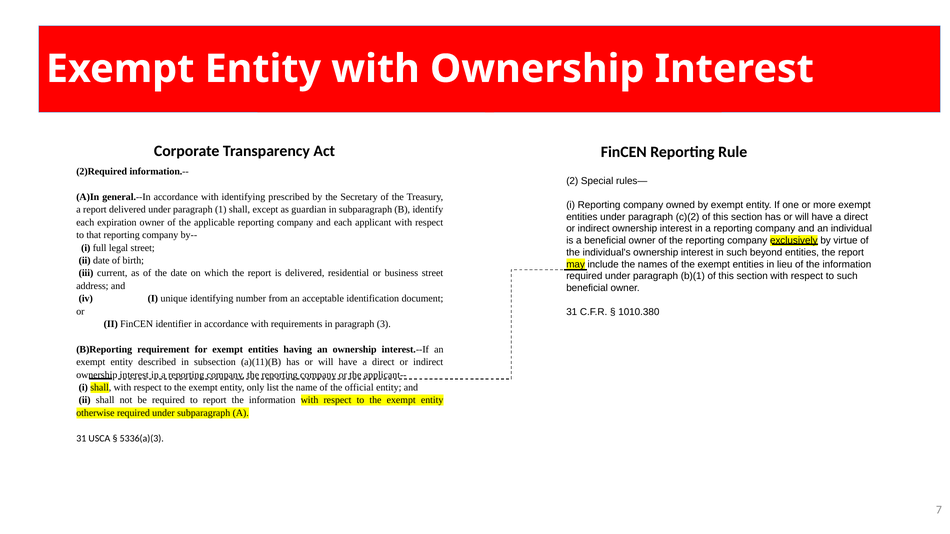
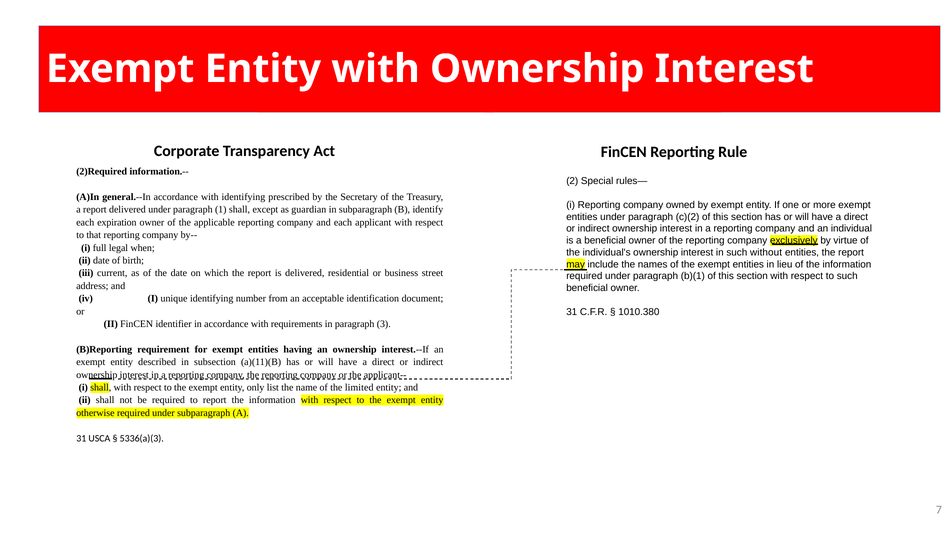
legal street: street -> when (143, 248)
beyond: beyond -> without (766, 253)
official: official -> limited (359, 388)
